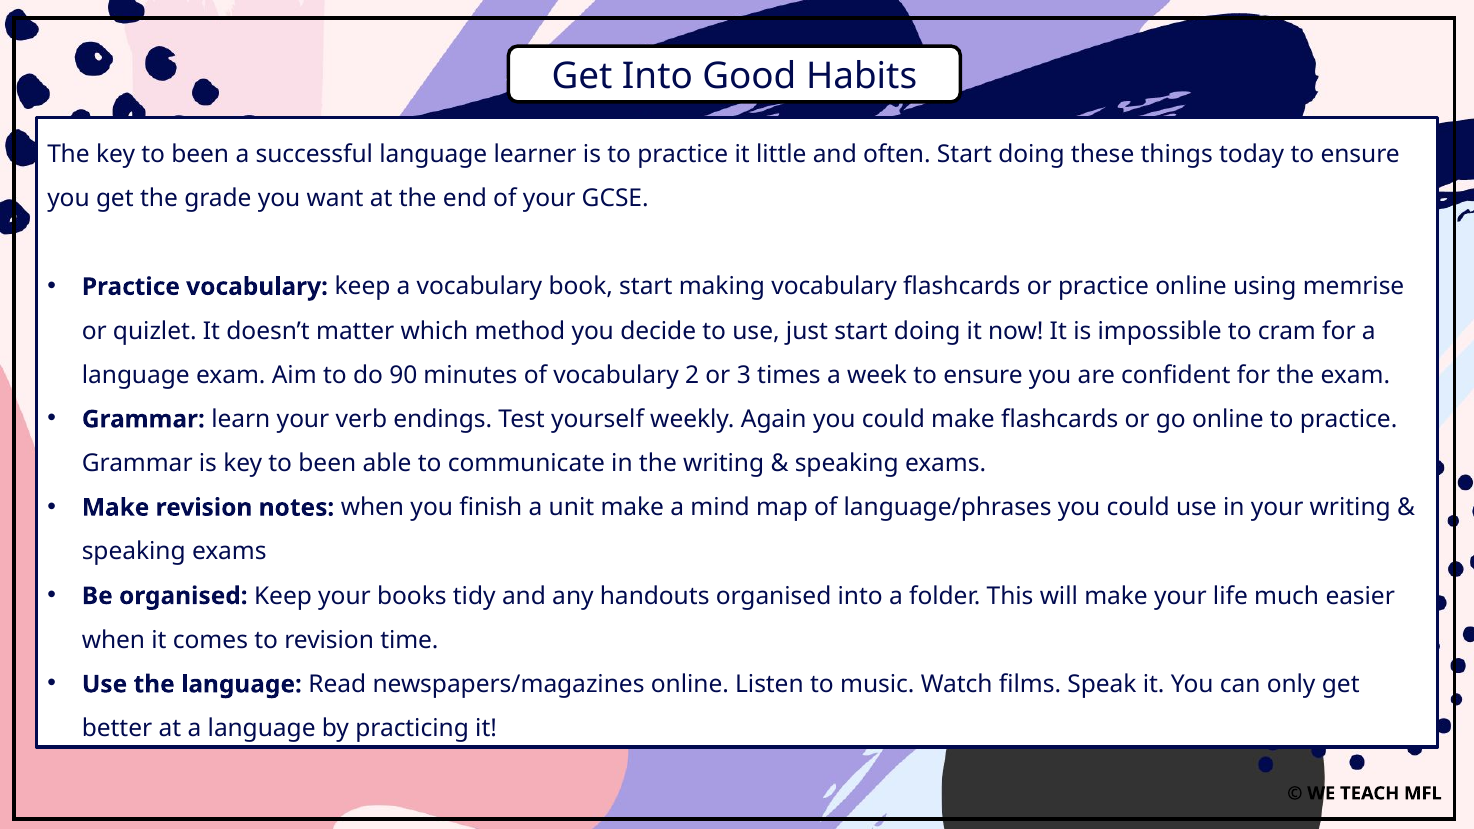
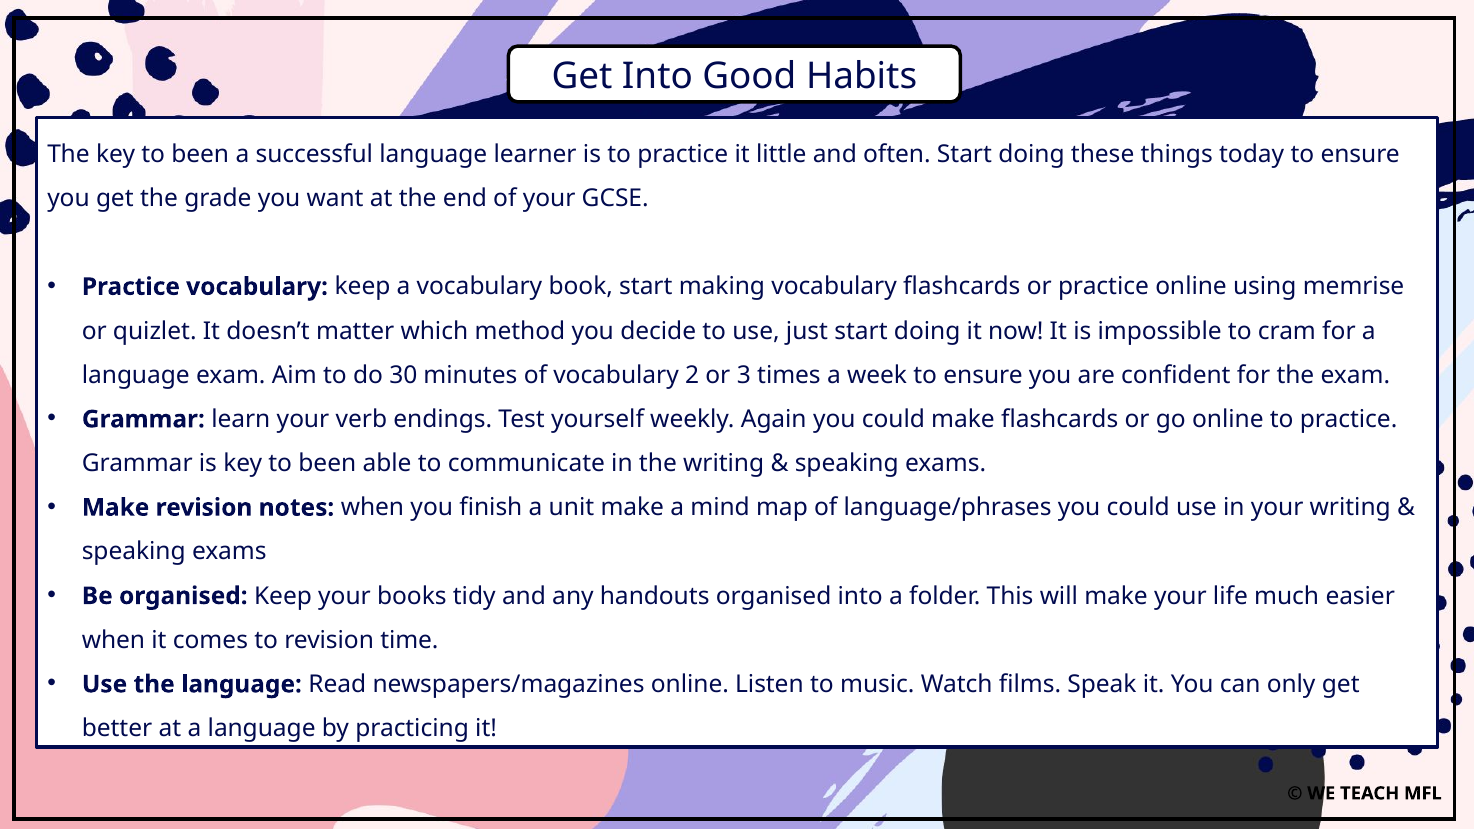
90: 90 -> 30 (403, 375)
